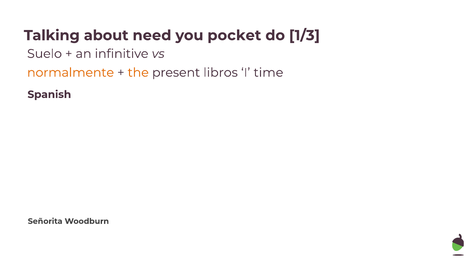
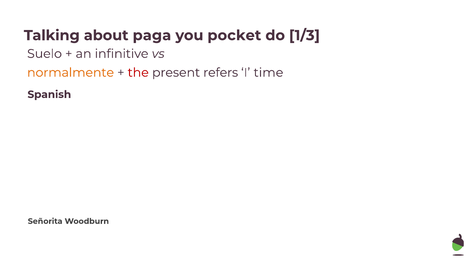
need: need -> paga (152, 35)
the colour: orange -> red (138, 73)
libros: libros -> refers (221, 73)
